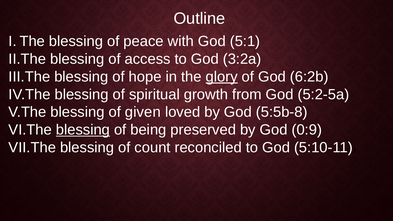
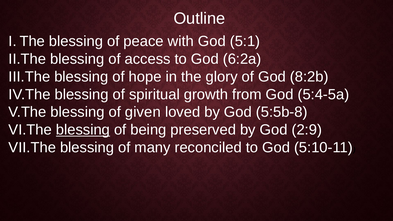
3:2a: 3:2a -> 6:2a (242, 59)
glory underline: present -> none (222, 77)
6:2b: 6:2b -> 8:2b (309, 77)
5:2-5a: 5:2-5a -> 5:4-5a (323, 94)
0:9: 0:9 -> 2:9 (307, 130)
count: count -> many (153, 147)
